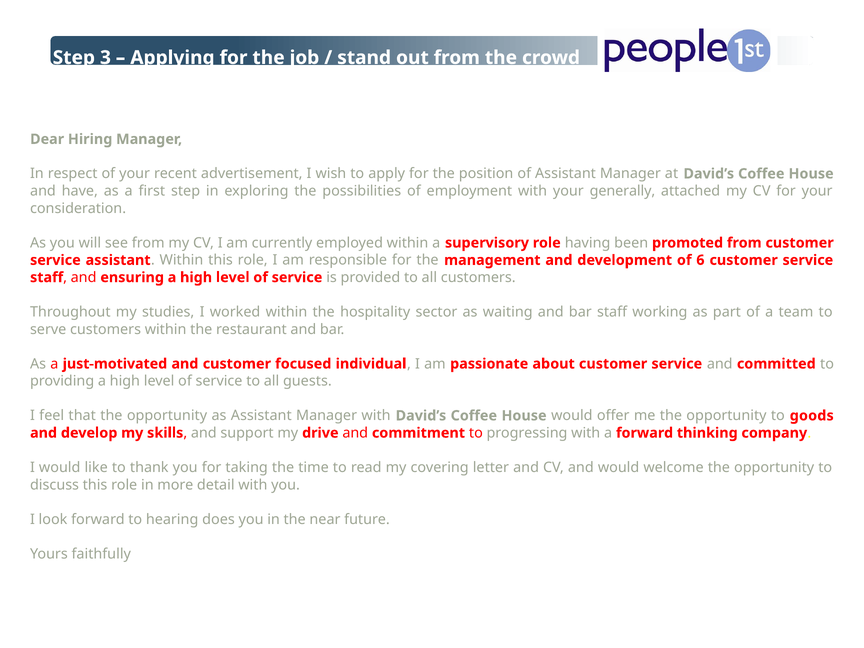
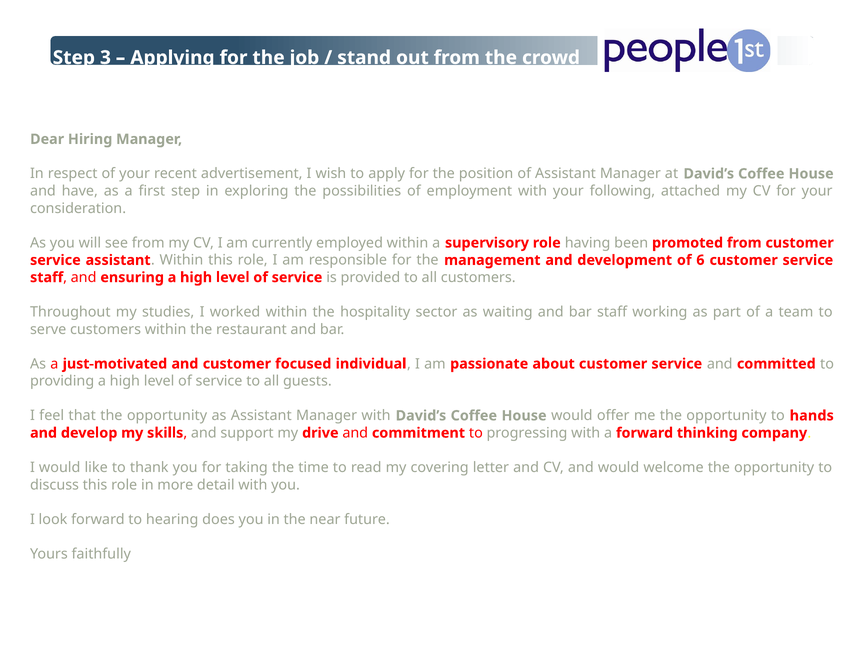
generally: generally -> following (622, 191)
goods: goods -> hands (812, 416)
